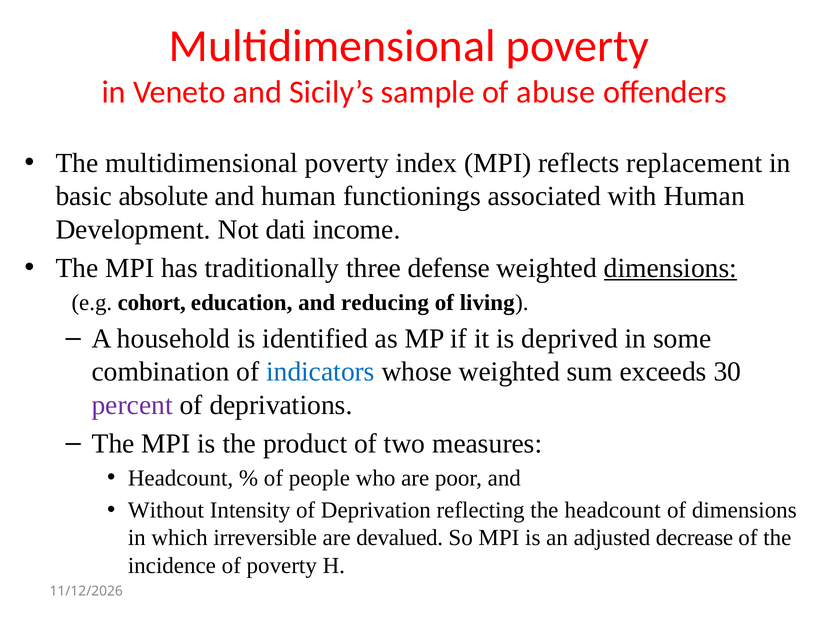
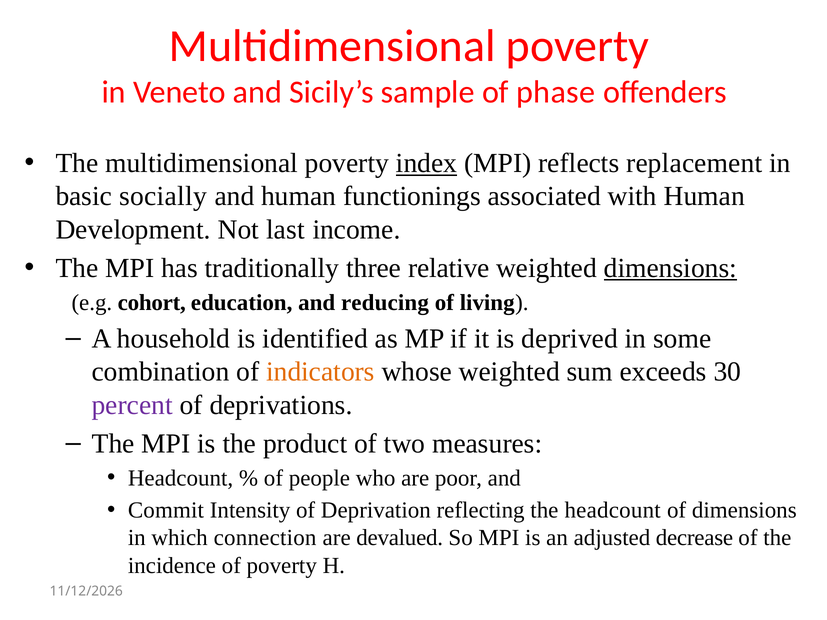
abuse: abuse -> phase (556, 92)
index underline: none -> present (427, 163)
absolute: absolute -> socially (163, 196)
dati: dati -> last (286, 230)
defense: defense -> relative (449, 268)
indicators colour: blue -> orange (320, 372)
Without: Without -> Commit (166, 510)
irreversible: irreversible -> connection (265, 538)
